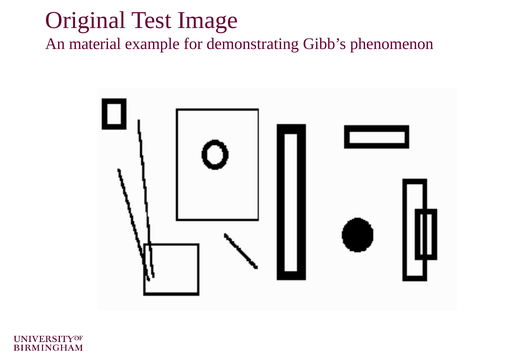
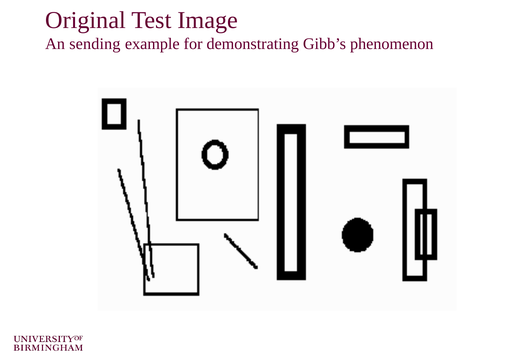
material: material -> sending (95, 44)
